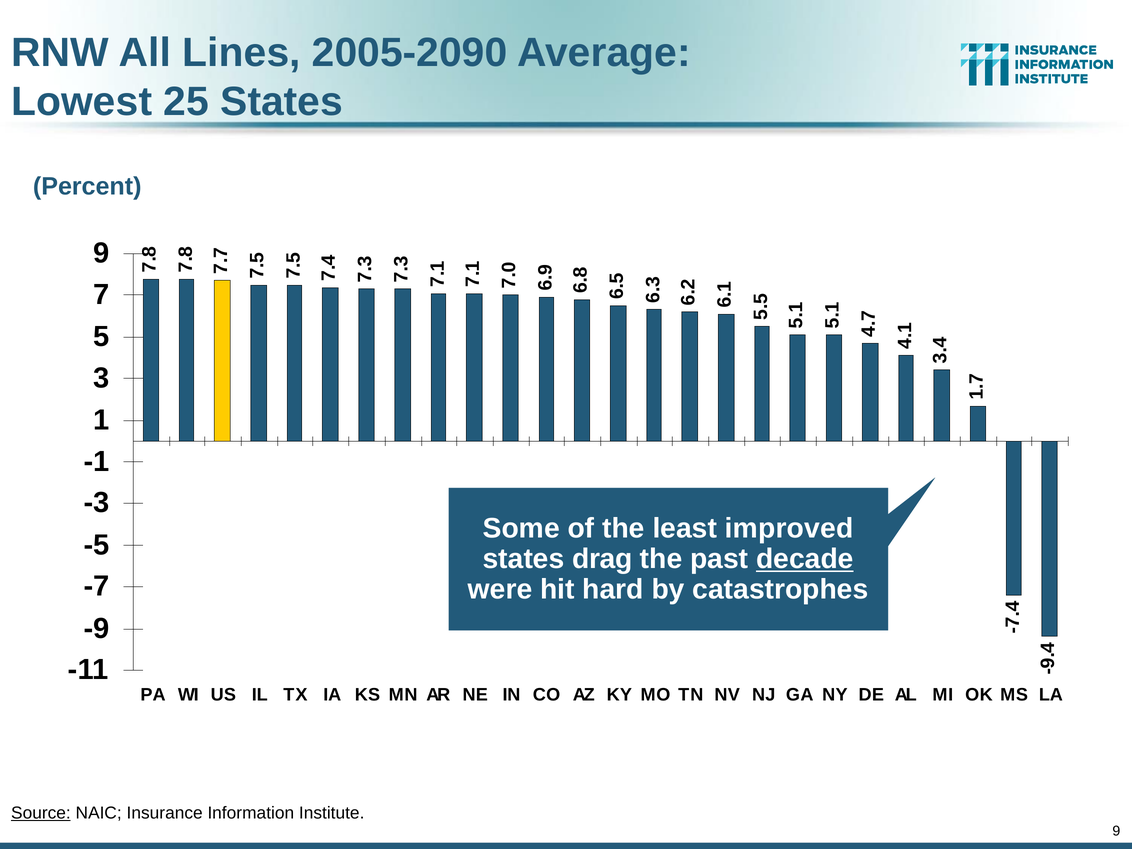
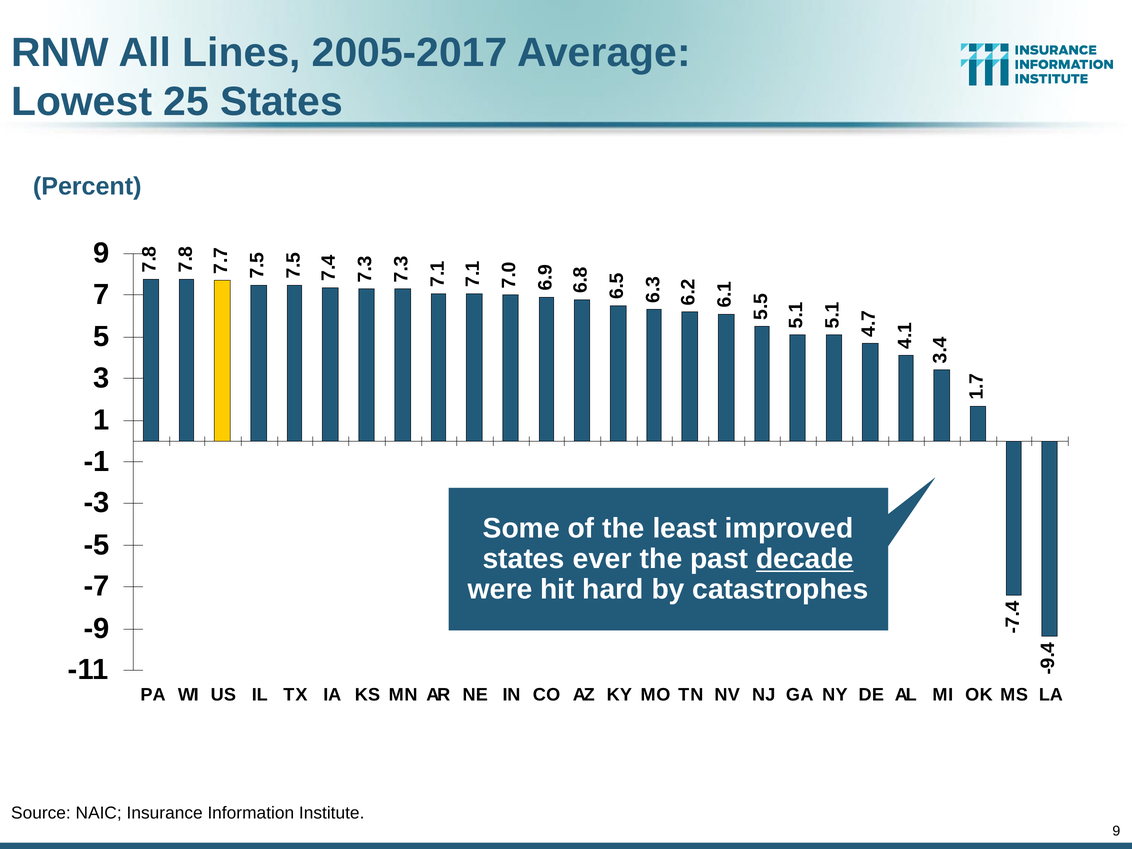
2005-2090: 2005-2090 -> 2005-2017 (410, 53)
drag: drag -> ever (602, 559)
Source underline: present -> none (41, 813)
